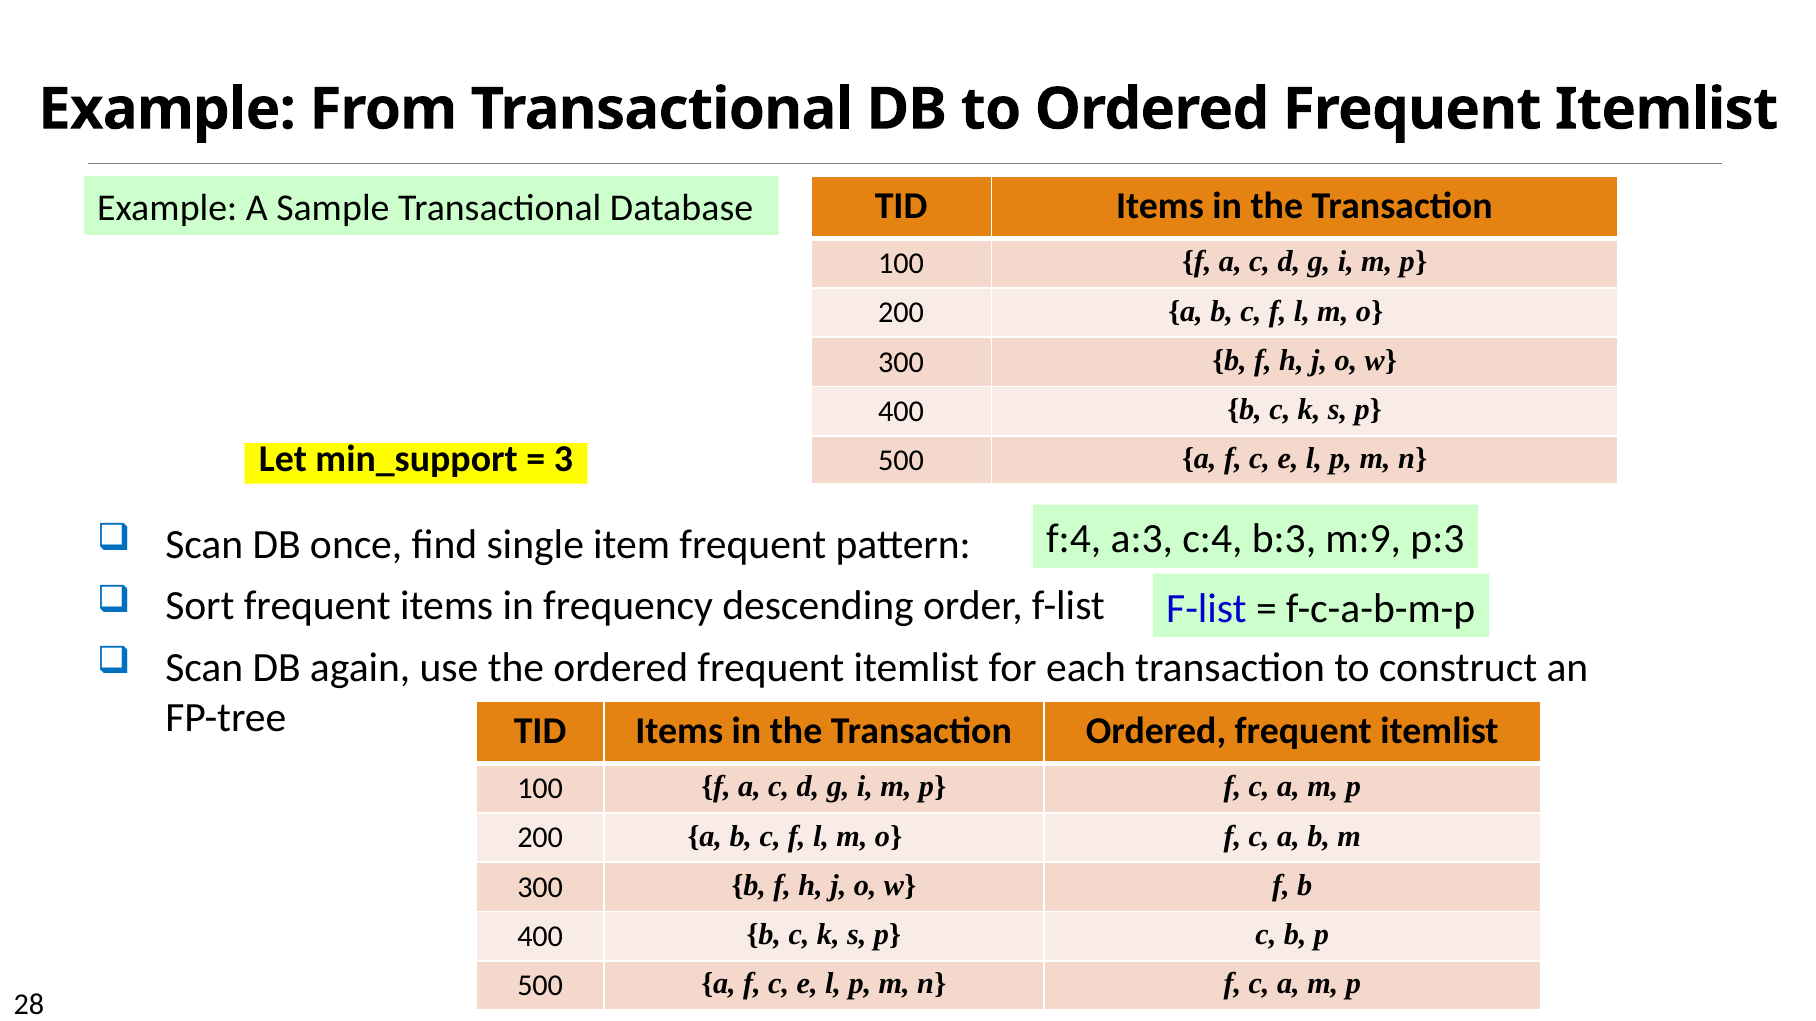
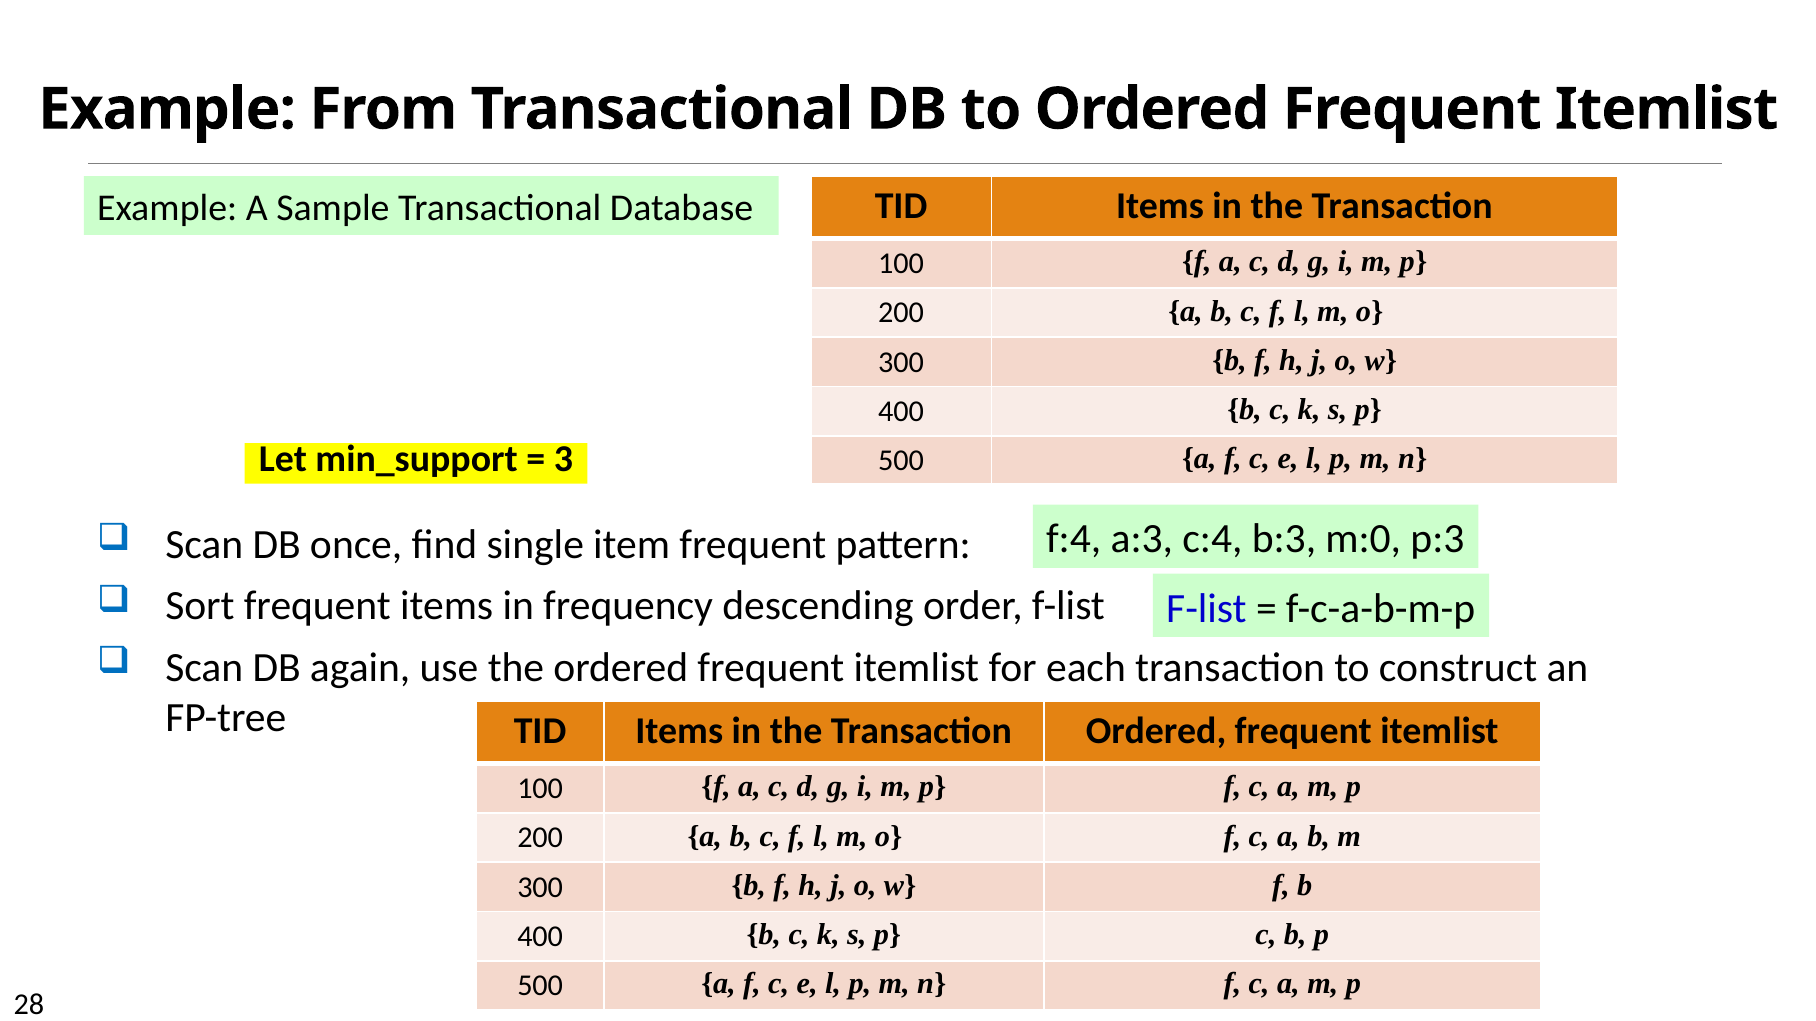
m:9: m:9 -> m:0 (1363, 539)
